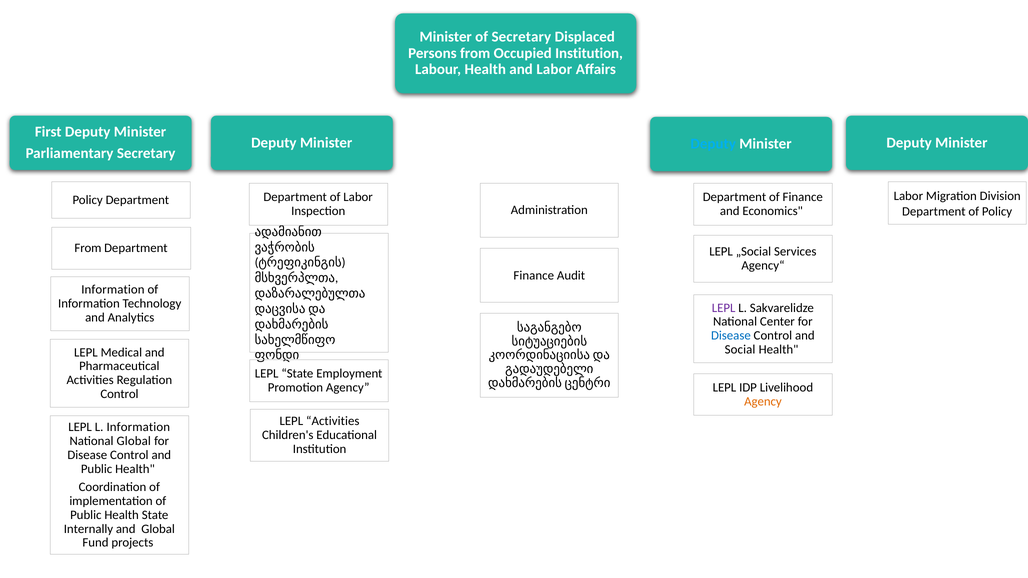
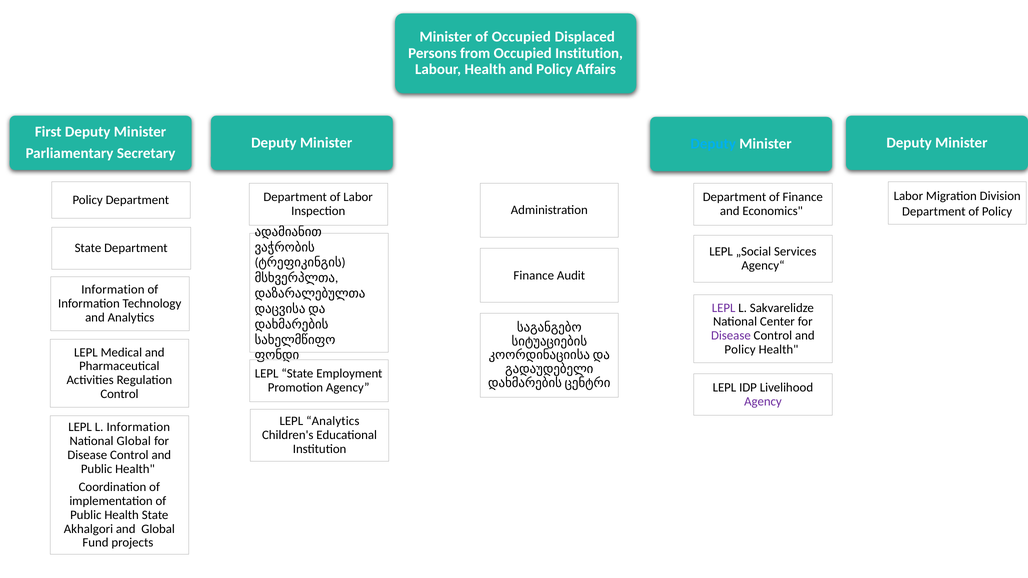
of Secretary: Secretary -> Occupied (521, 37)
Health and Labor: Labor -> Policy (554, 69)
From: From -> State (88, 248)
Disease colour: blue -> purple (731, 336)
Social: Social -> Policy (740, 350)
Agency colour: orange -> purple (763, 402)
LEPL Activities: Activities -> Analytics (333, 421)
Internally: Internally -> Akhalgori (88, 529)
